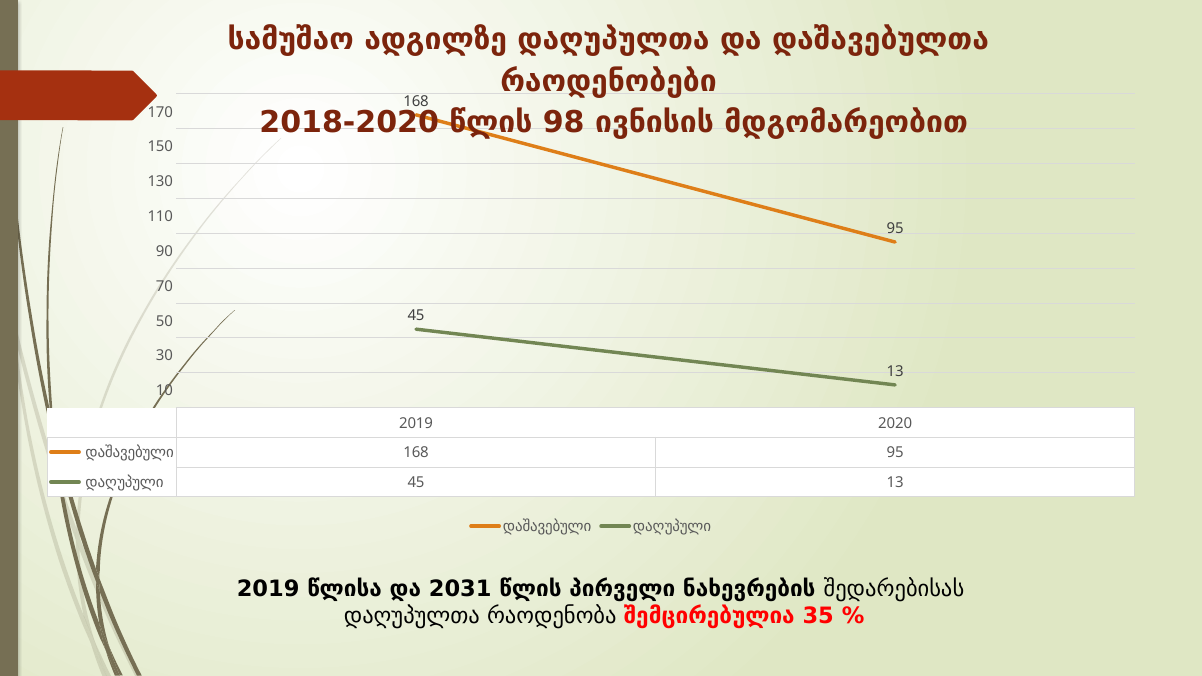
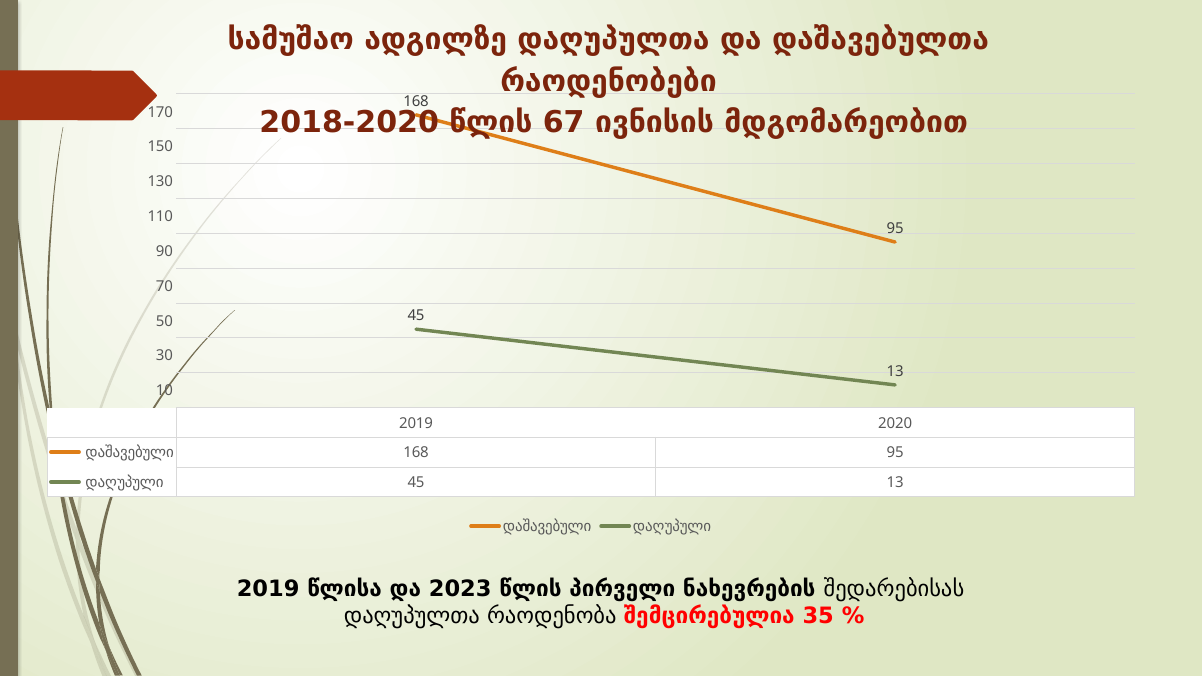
98: 98 -> 67 (564, 123)
2031: 2031 -> 2023 (460, 590)
